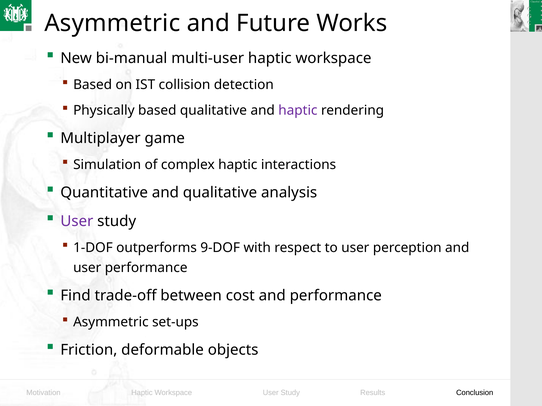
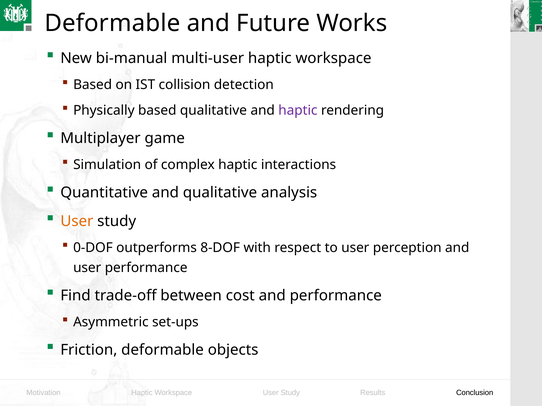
Asymmetric: Asymmetric -> Deformable (112, 23)
User colour: purple -> orange (77, 221)
1-DOF: 1-DOF -> 0-DOF (93, 248)
9-DOF: 9-DOF -> 8-DOF (220, 248)
